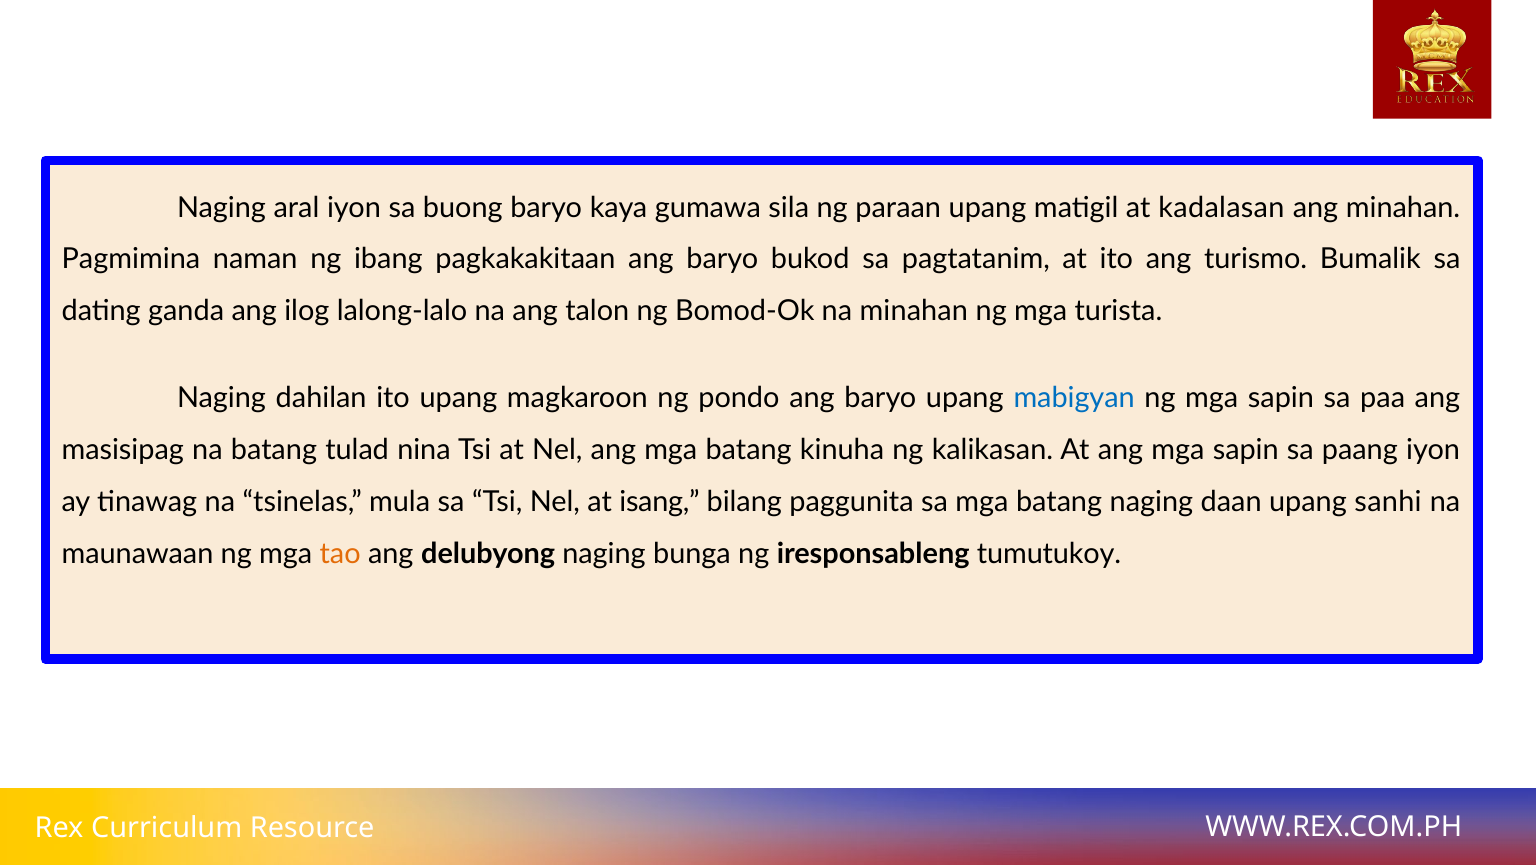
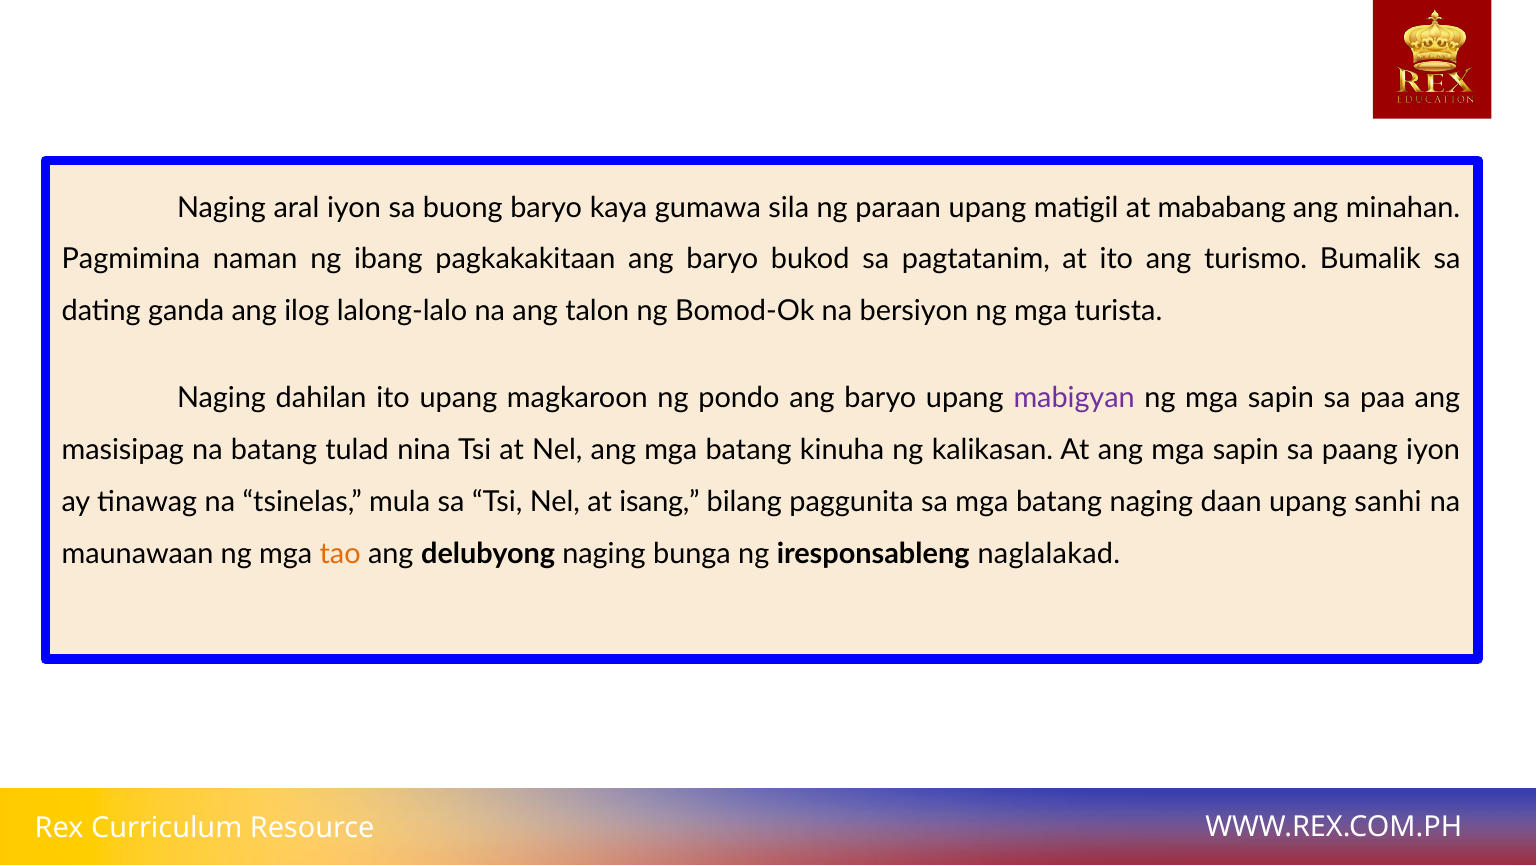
kadalasan: kadalasan -> mababang (1222, 208)
na minahan: minahan -> bersiyon (914, 312)
mabigyan colour: blue -> purple (1074, 398)
tumutukoy: tumutukoy -> naglalakad (1049, 554)
